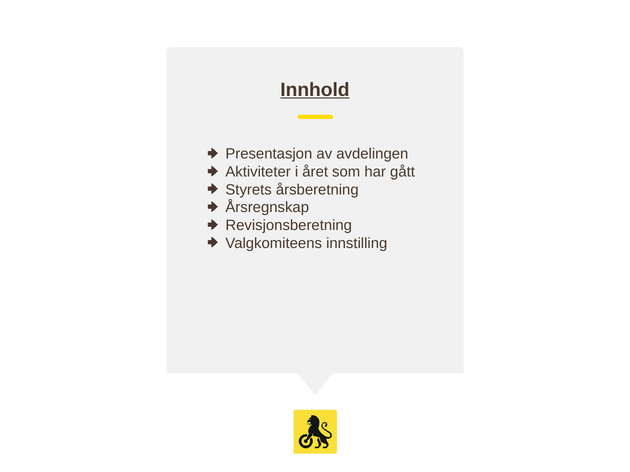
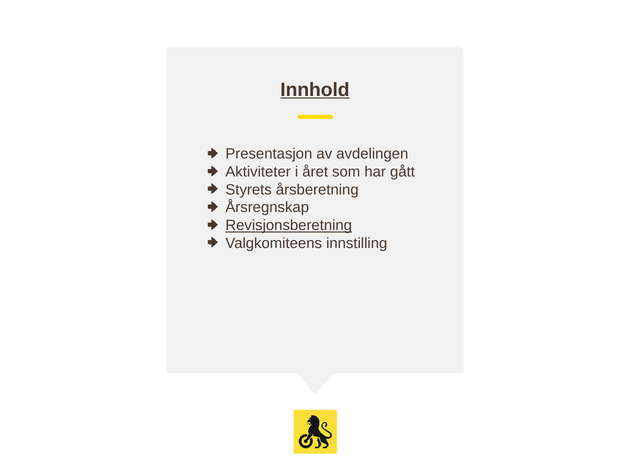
Revisjonsberetning underline: none -> present (289, 226)
